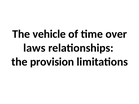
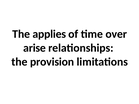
vehicle: vehicle -> applies (49, 34)
laws: laws -> arise (35, 48)
